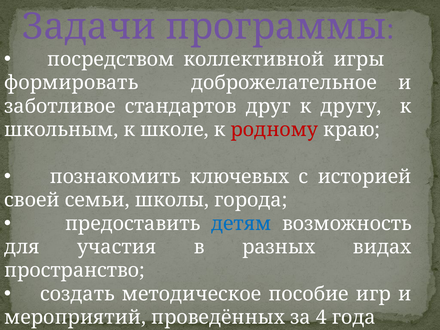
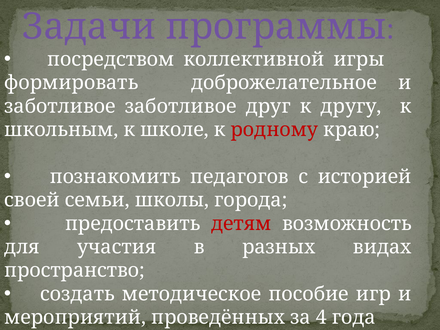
заботливое стандартов: стандартов -> заботливое (181, 106)
ключевых: ключевых -> педагогов (240, 177)
детям colour: blue -> red (241, 224)
